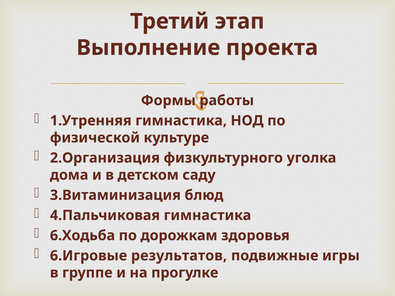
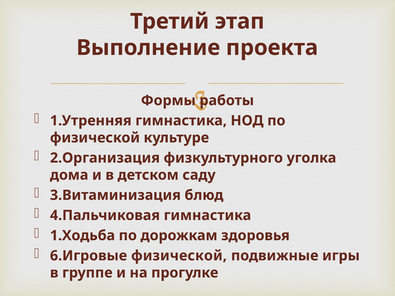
6.Ходьба: 6.Ходьба -> 1.Ходьба (82, 236)
6.Игровые результатов: результатов -> физической (179, 256)
